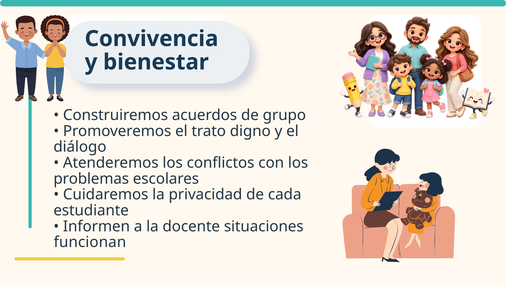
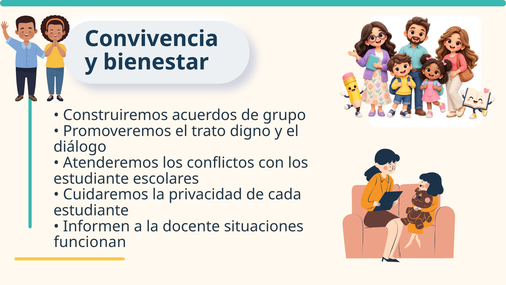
problemas: problemas -> estudiante (91, 179)
